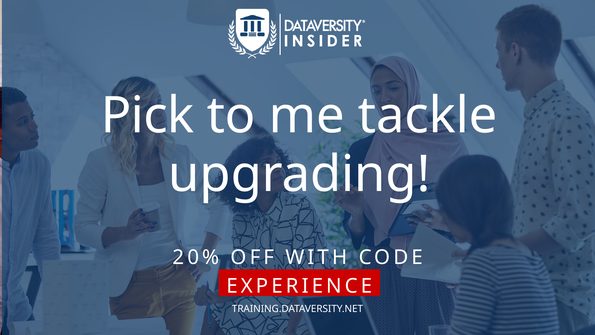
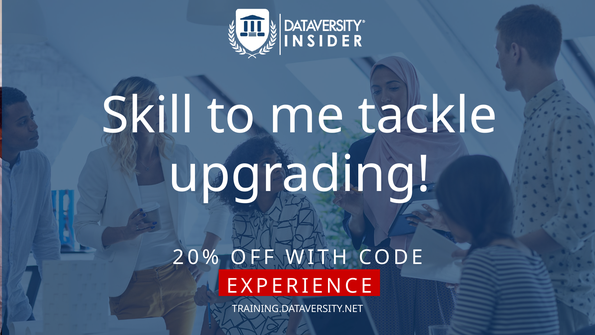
Pick: Pick -> Skill (147, 116)
